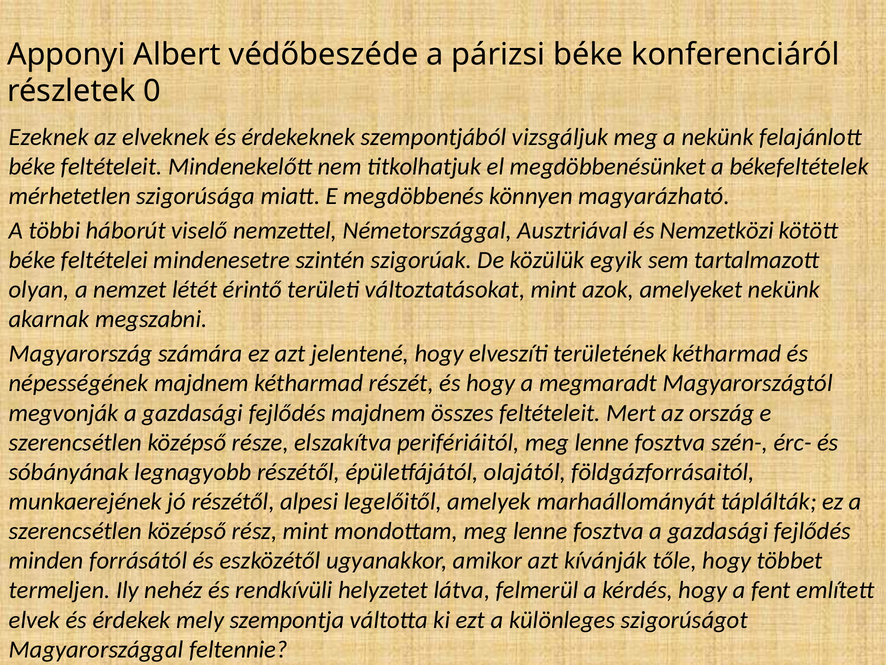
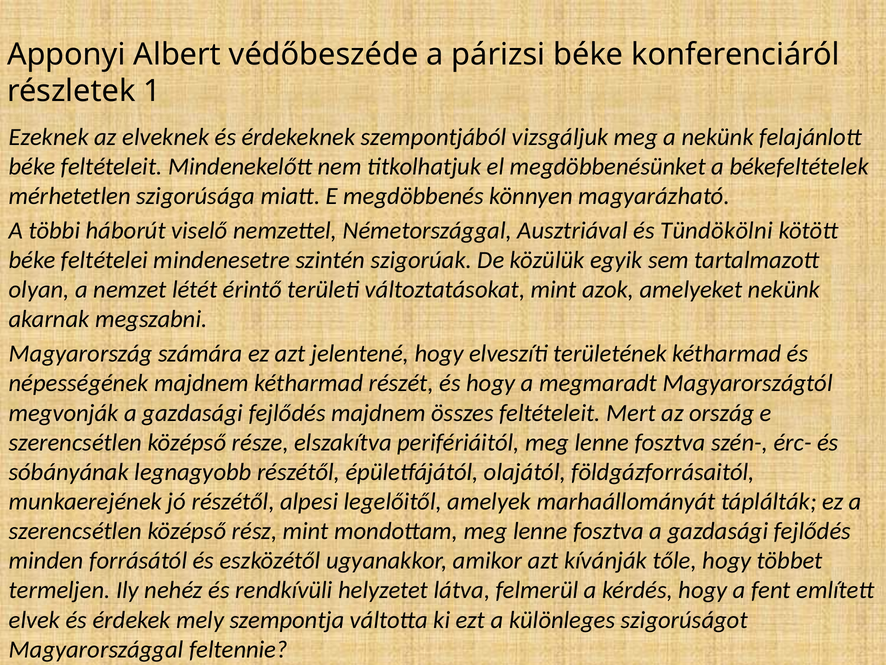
0: 0 -> 1 (152, 91)
Nemzetközi: Nemzetközi -> Tündökölni (717, 230)
